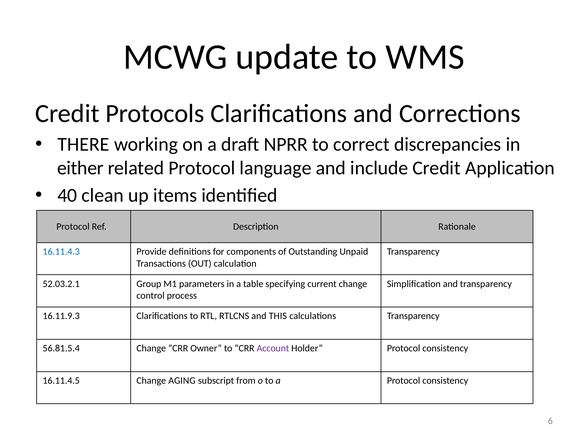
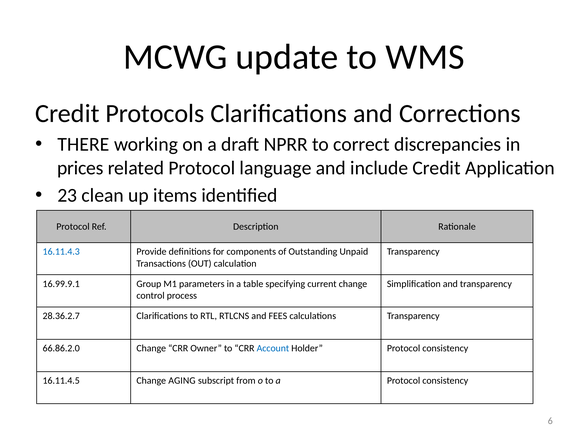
either: either -> prices (80, 168)
40: 40 -> 23 (67, 195)
52.03.2.1: 52.03.2.1 -> 16.99.9.1 (61, 284)
16.11.9.3: 16.11.9.3 -> 28.36.2.7 (61, 316)
THIS: THIS -> FEES (278, 316)
56.81.5.4: 56.81.5.4 -> 66.86.2.0 (61, 348)
Account colour: purple -> blue (273, 348)
